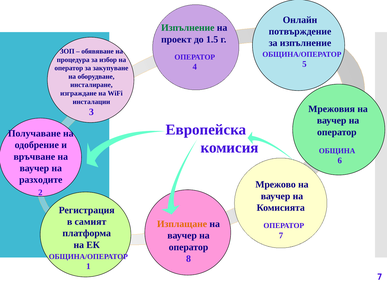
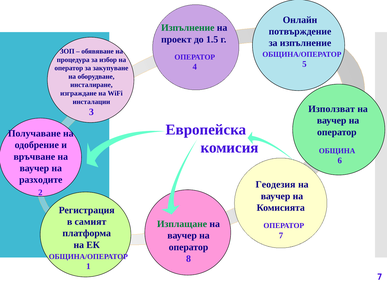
Мрежовия: Мрежовия -> Използват (332, 109)
Мрежово: Мрежово -> Геодезия (275, 185)
Изплащане colour: orange -> green (182, 224)
